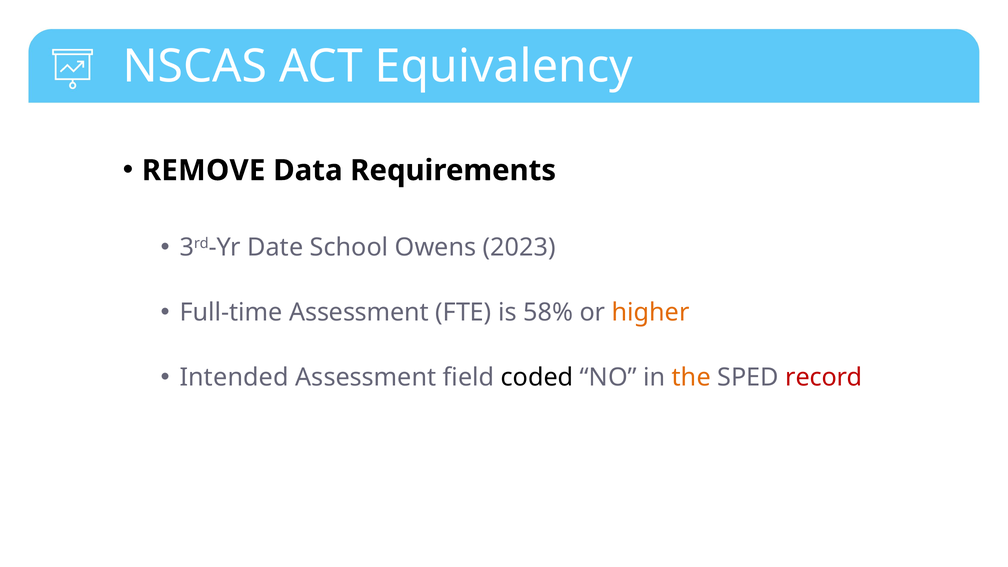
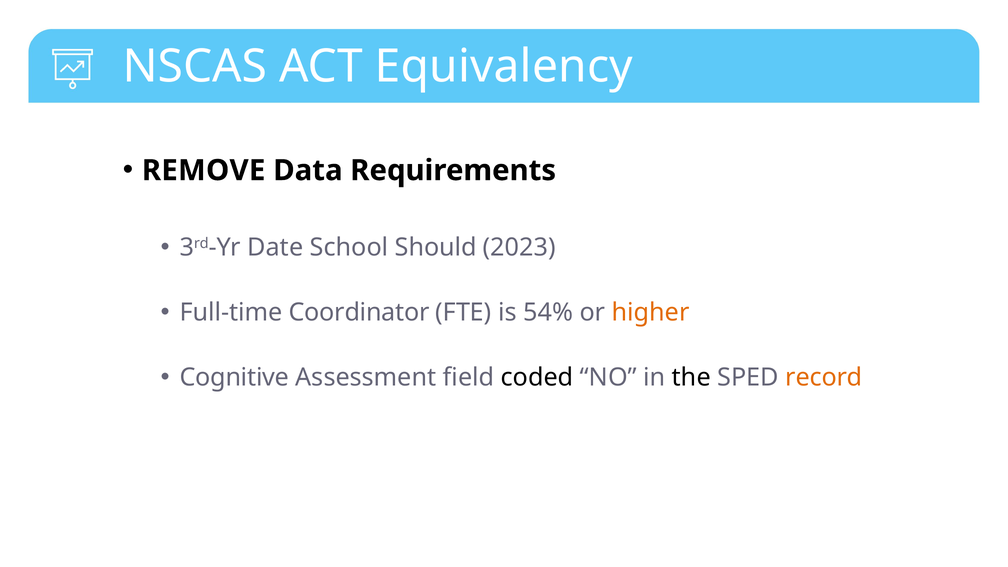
Owens: Owens -> Should (436, 247)
Full-time Assessment: Assessment -> Coordinator (359, 312)
58%: 58% -> 54% (548, 312)
Intended: Intended -> Cognitive (234, 377)
the colour: orange -> black (691, 377)
record colour: red -> orange (824, 377)
